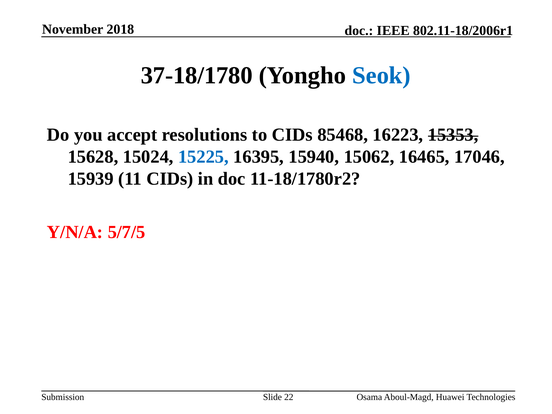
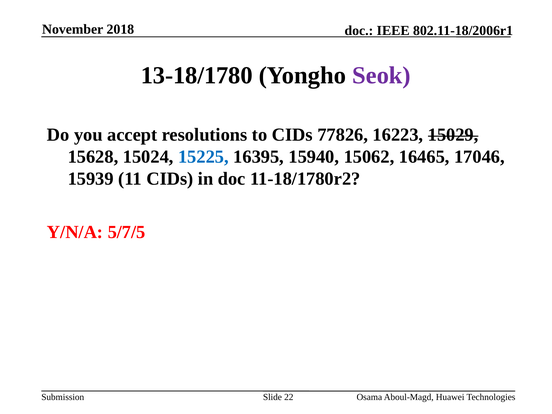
37-18/1780: 37-18/1780 -> 13-18/1780 (197, 75)
Seok colour: blue -> purple (381, 75)
85468: 85468 -> 77826 (343, 135)
15353: 15353 -> 15029 (453, 135)
